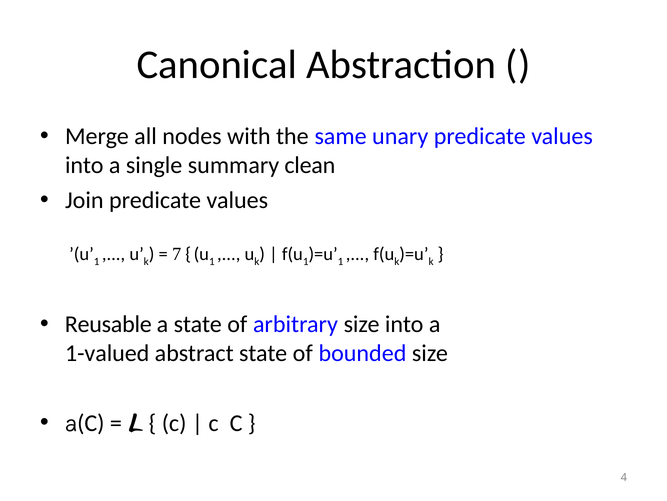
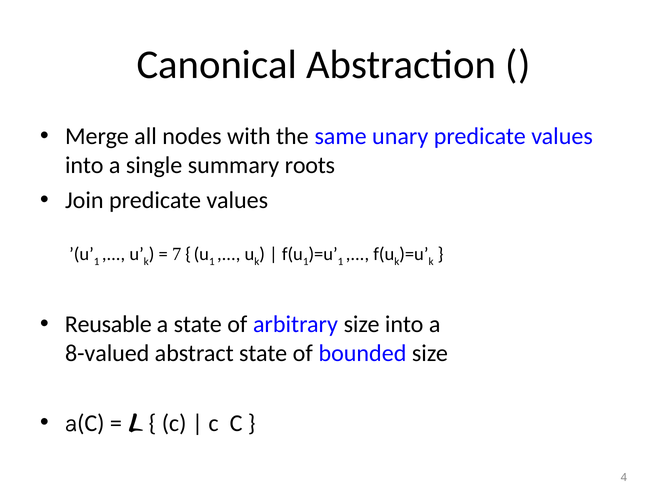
clean: clean -> roots (310, 165)
1-valued: 1-valued -> 8-valued (107, 353)
